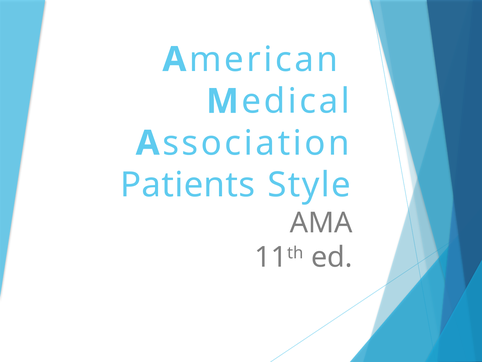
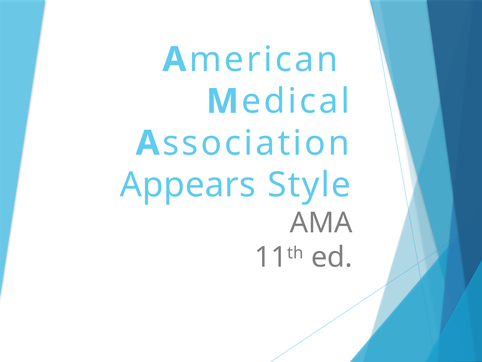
Patients: Patients -> Appears (188, 185)
